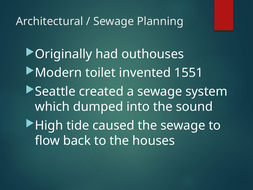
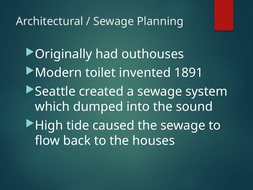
1551: 1551 -> 1891 (189, 73)
